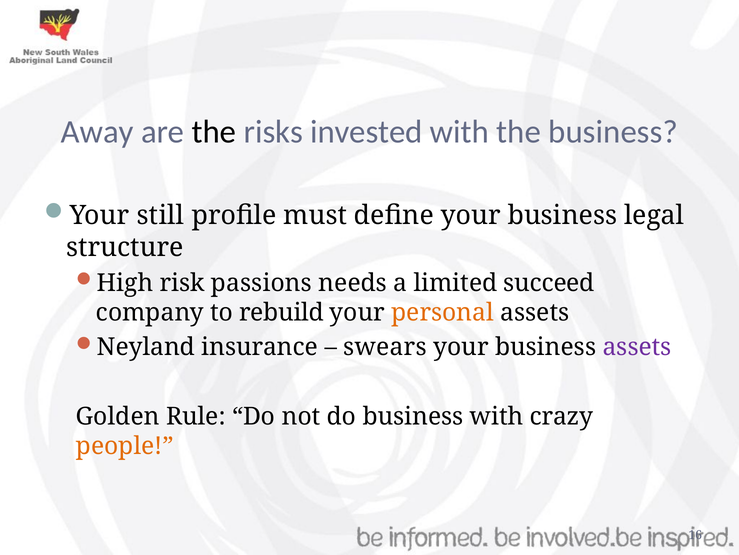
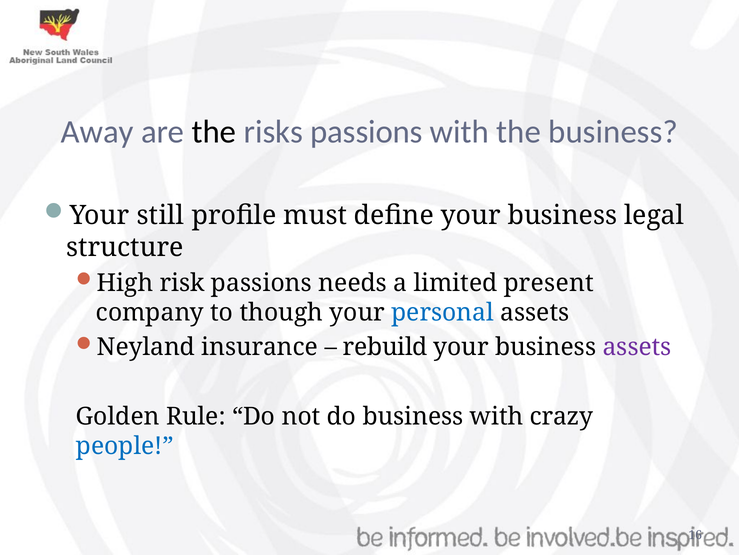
risks invested: invested -> passions (366, 132)
succeed: succeed -> present (549, 283)
rebuild: rebuild -> though (281, 312)
personal colour: orange -> blue (443, 312)
swears: swears -> rebuild (385, 347)
people colour: orange -> blue (125, 445)
